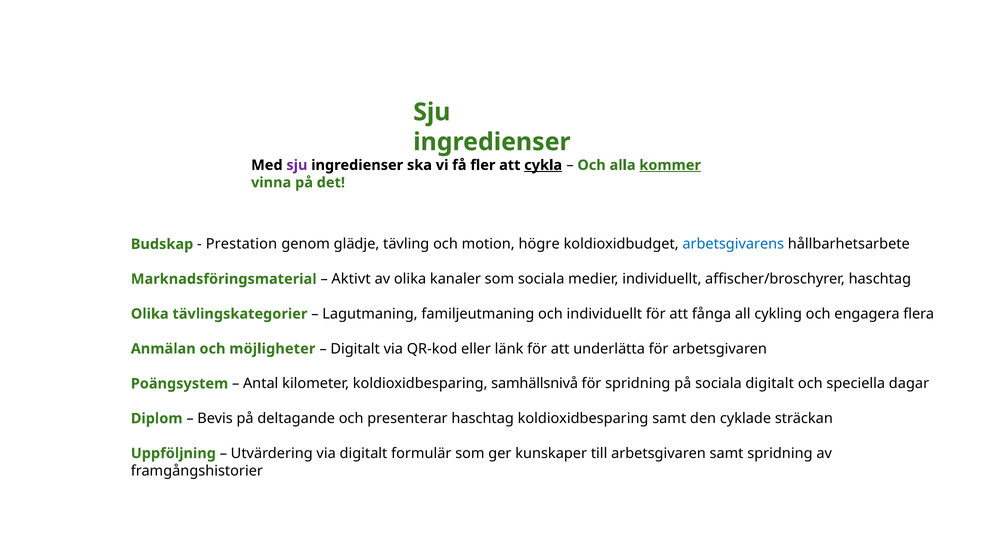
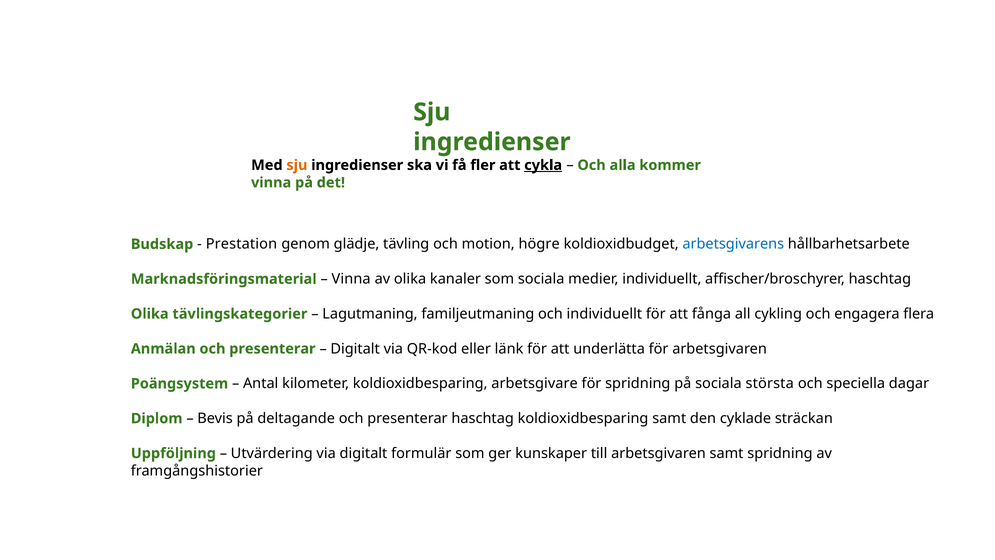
sju colour: purple -> orange (297, 165)
kommer underline: present -> none (670, 165)
Aktivt: Aktivt -> Vinna (351, 279)
Anmälan och möjligheter: möjligheter -> presenterar (272, 349)
samhällsnivå: samhällsnivå -> arbetsgivare (535, 383)
sociala digitalt: digitalt -> största (770, 383)
